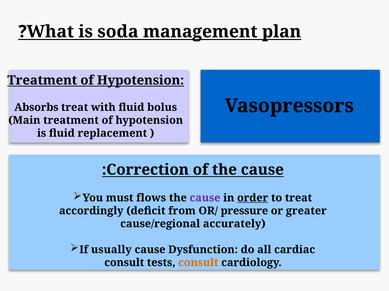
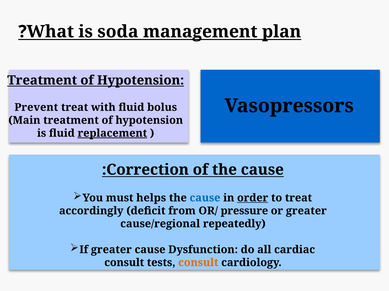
Absorbs: Absorbs -> Prevent (36, 108)
replacement underline: none -> present (112, 134)
flows: flows -> helps (151, 198)
cause colour: purple -> blue (205, 198)
accurately: accurately -> repeatedly (234, 224)
If usually: usually -> greater (111, 250)
